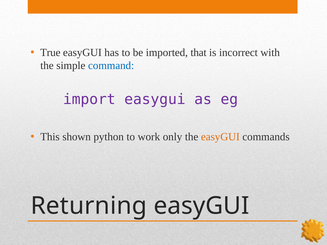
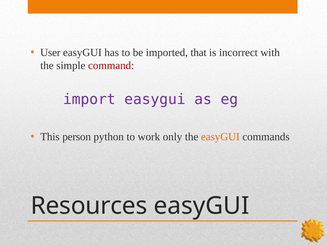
True: True -> User (50, 53)
command colour: blue -> red (111, 66)
shown: shown -> person (77, 137)
Returning: Returning -> Resources (89, 206)
